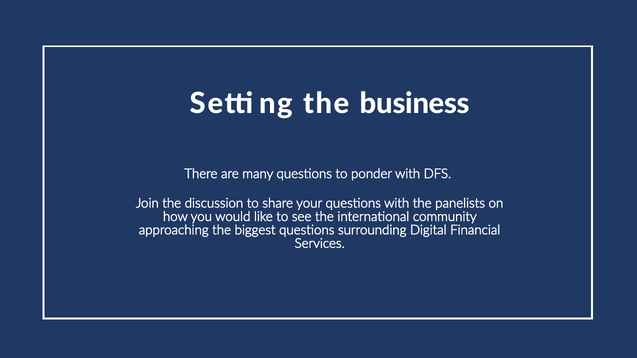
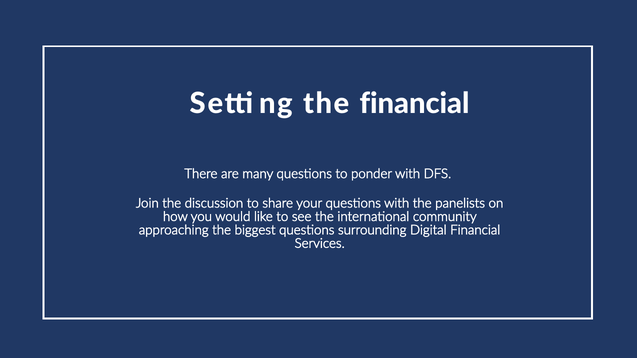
the business: business -> financial (415, 104)
